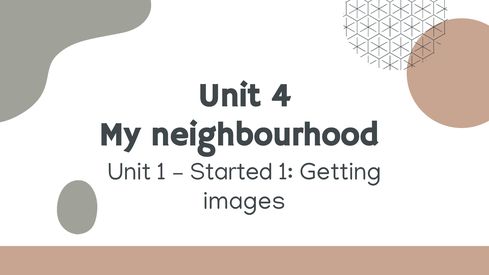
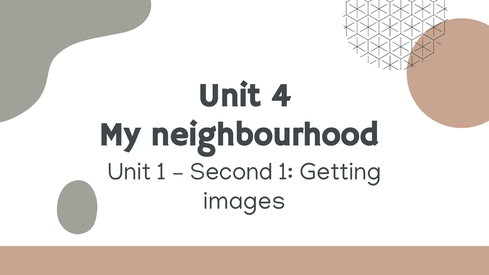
Started: Started -> Second (231, 172)
